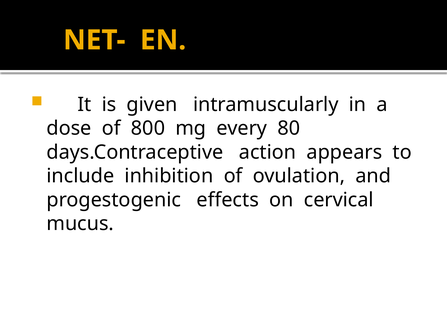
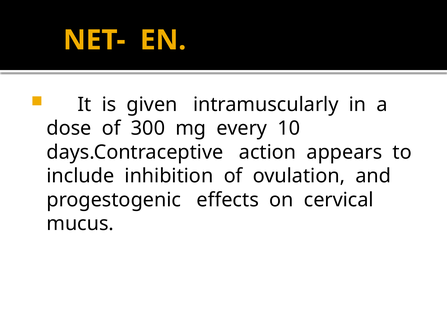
800: 800 -> 300 (148, 128)
80: 80 -> 10 (289, 128)
